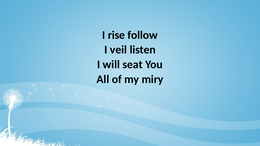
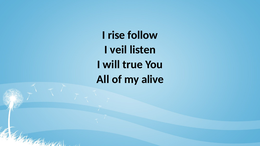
seat: seat -> true (133, 65)
miry: miry -> alive (153, 79)
